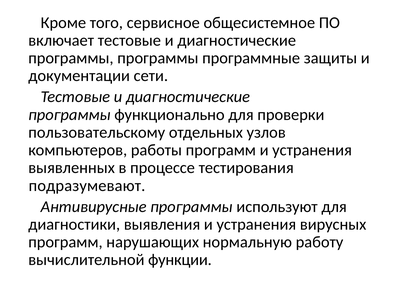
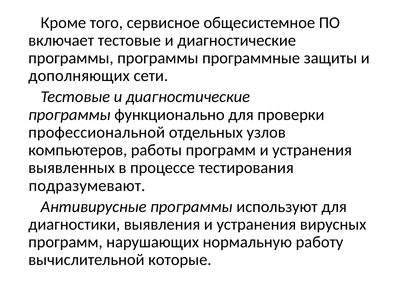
документации: документации -> дополняющих (79, 76)
пользовательскому: пользовательскому -> профессиональной (97, 132)
функции: функции -> которые (180, 260)
